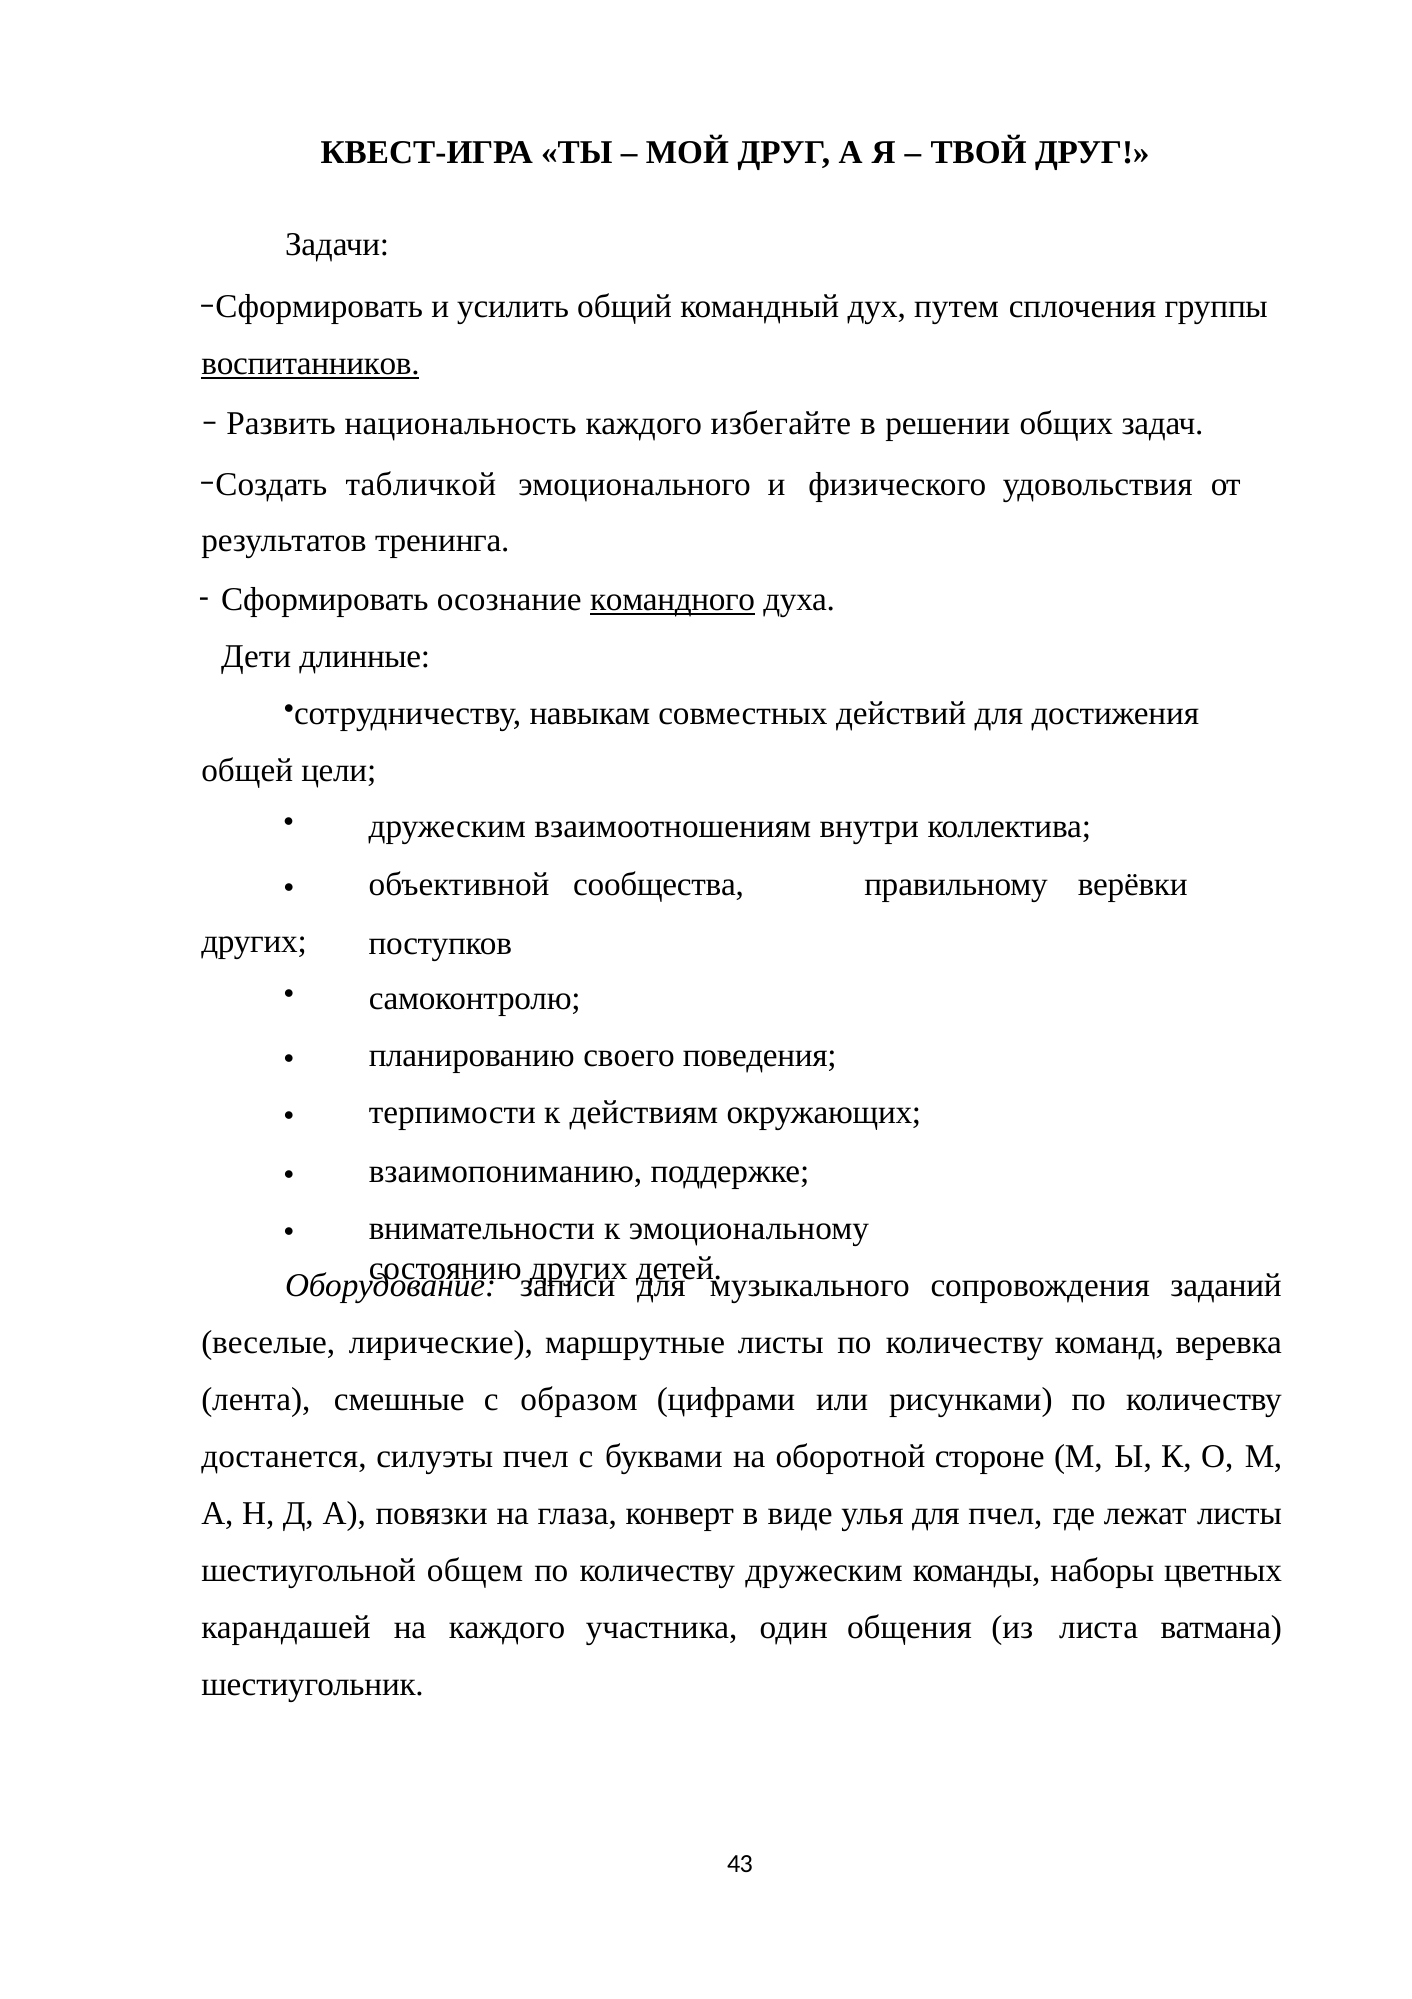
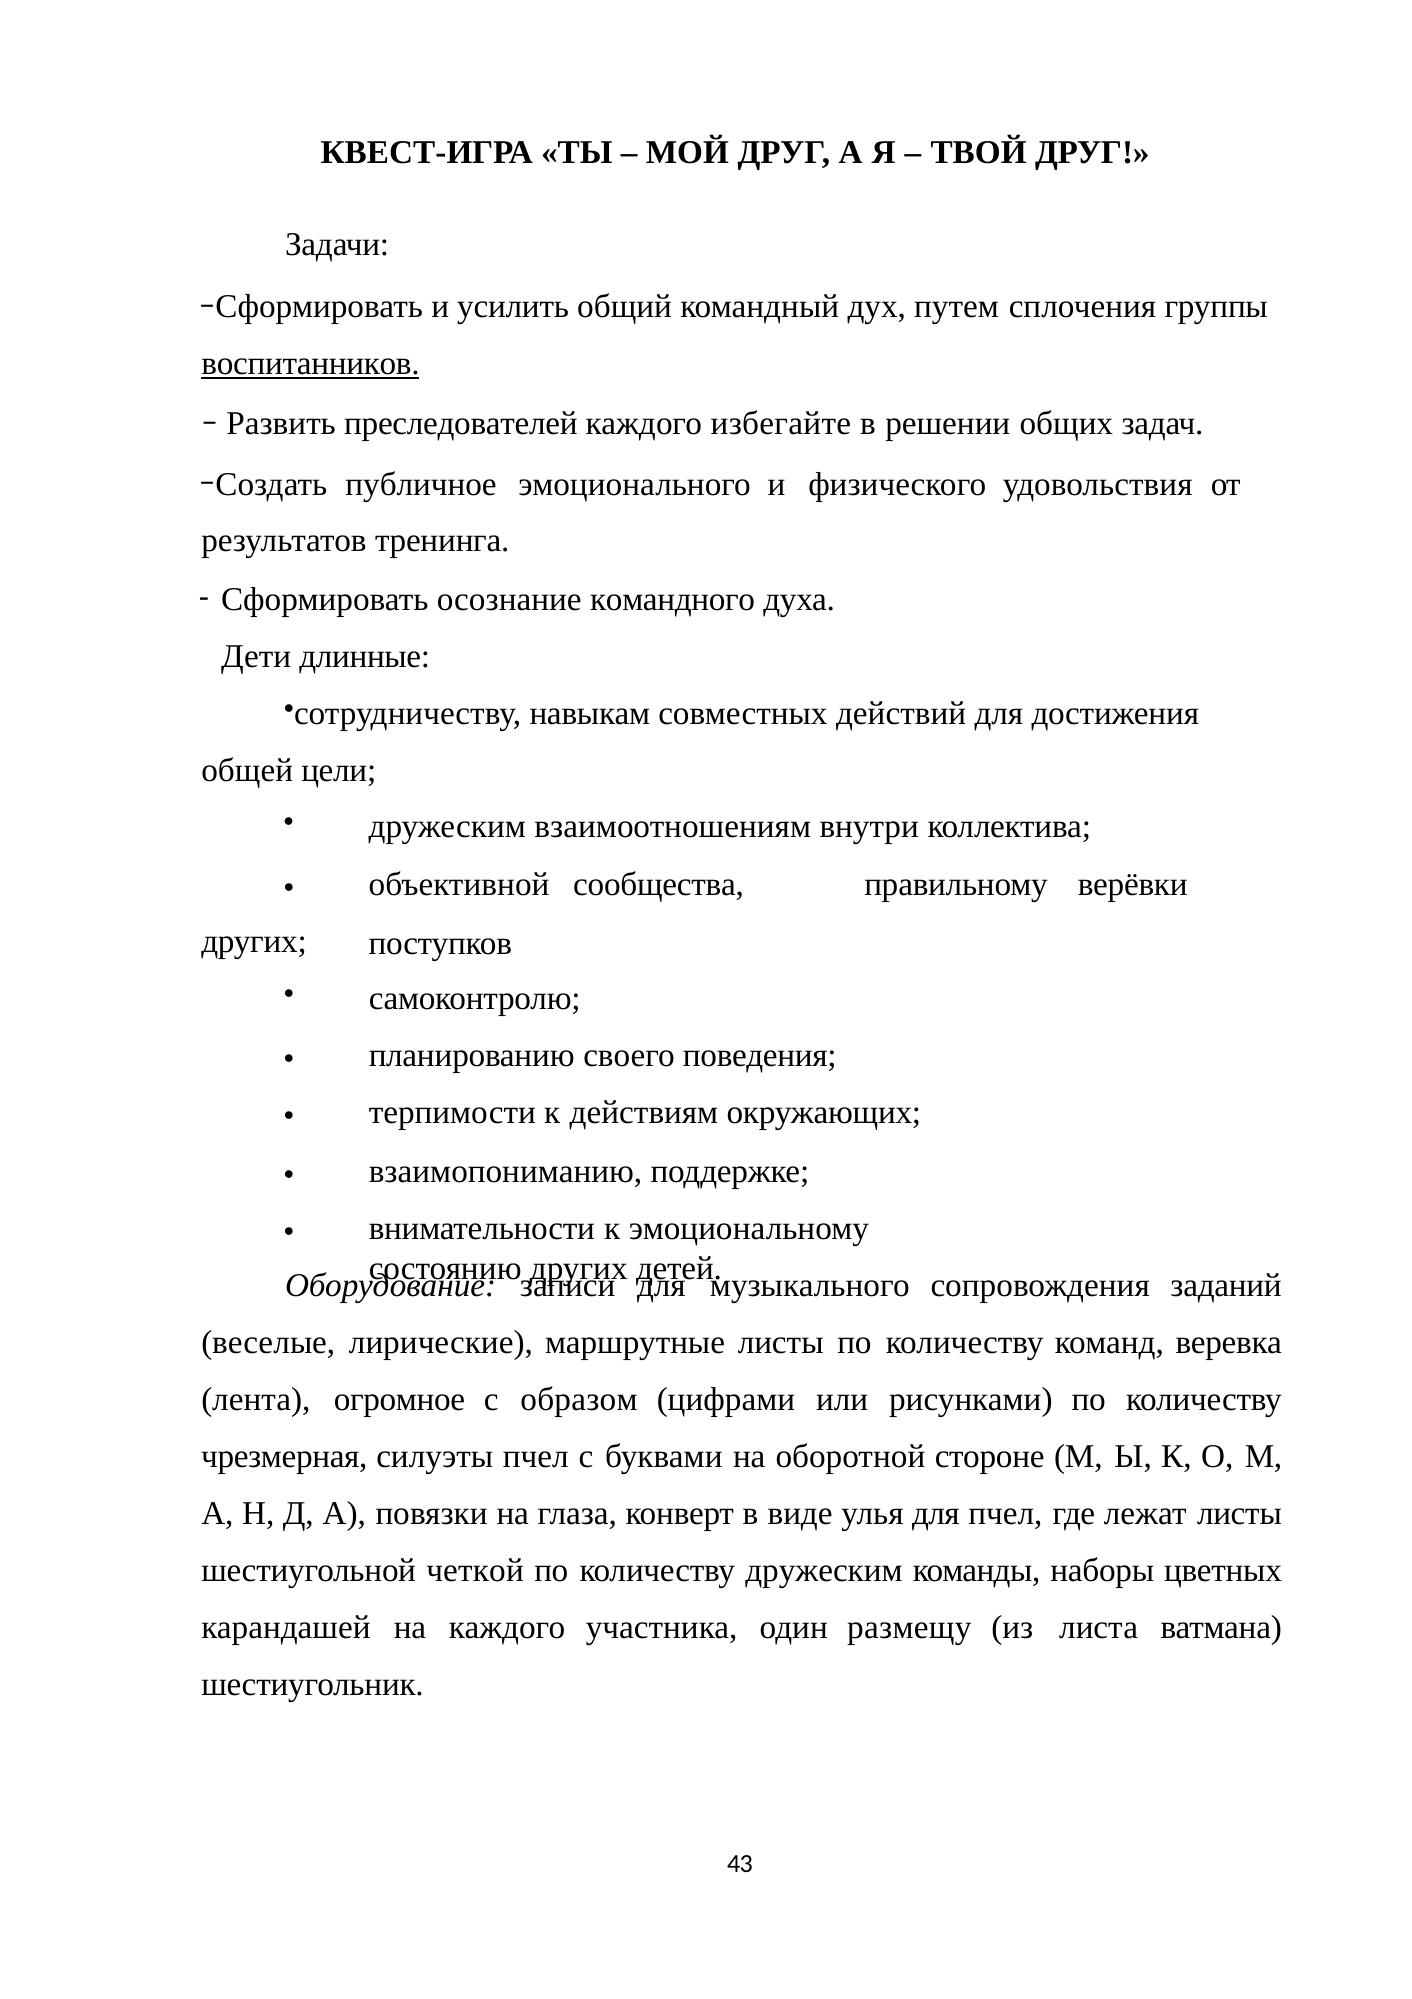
национальность: национальность -> преследователей (461, 424)
табличкой: табличкой -> публичное (421, 484)
командного underline: present -> none (673, 600)
смешные: смешные -> огромное (399, 1400)
достанется: достанется -> чрезмерная (284, 1457)
общем: общем -> четкой (475, 1570)
общения: общения -> размещу (909, 1627)
